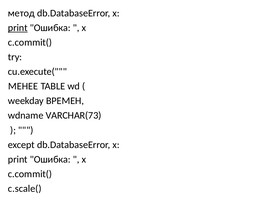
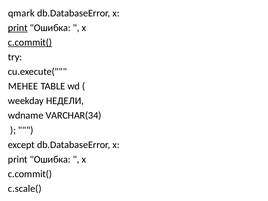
метод: метод -> qmark (21, 13)
c.commit( underline: none -> present (30, 42)
ВРЕМЕН: ВРЕМЕН -> НЕДЕЛИ (65, 101)
VARCHAR(73: VARCHAR(73 -> VARCHAR(34 (73, 115)
